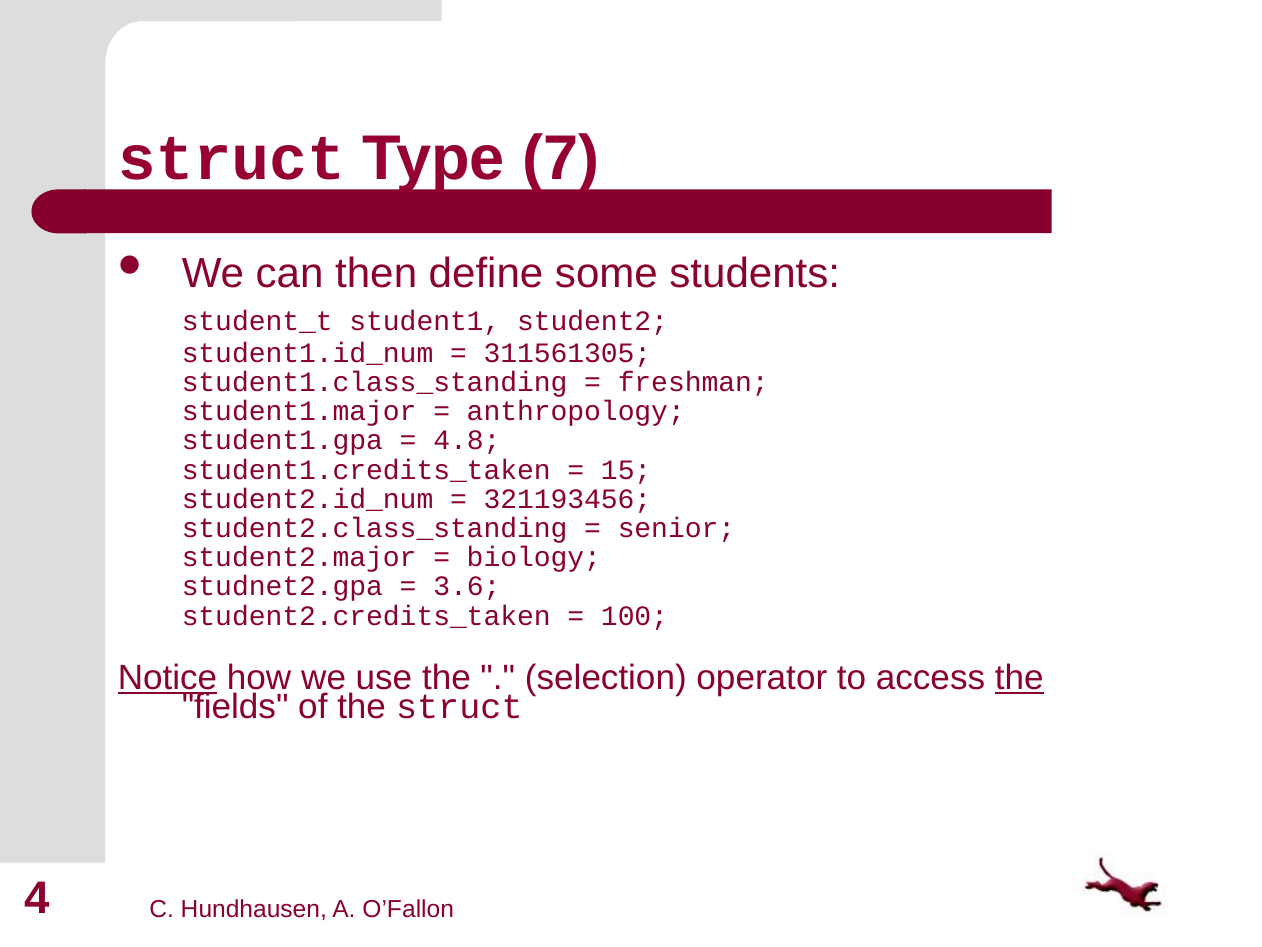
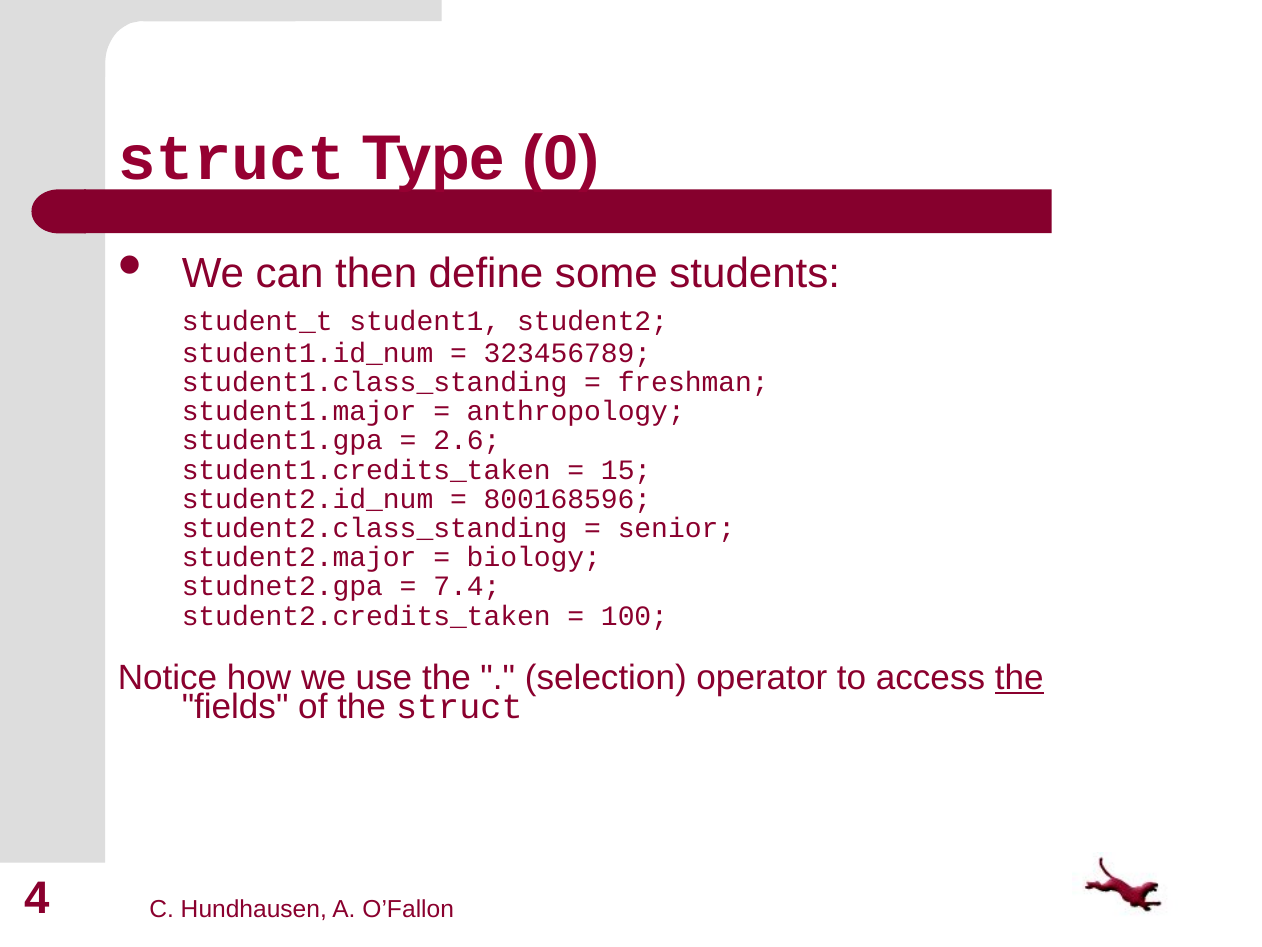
7: 7 -> 0 (561, 159)
311561305: 311561305 -> 323456789 (567, 353)
4.8: 4.8 -> 2.6 (467, 440)
321193456: 321193456 -> 800168596 (567, 499)
3.6: 3.6 -> 7.4 (467, 586)
Notice underline: present -> none (168, 678)
